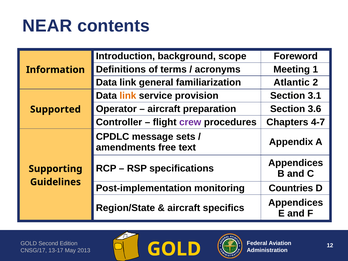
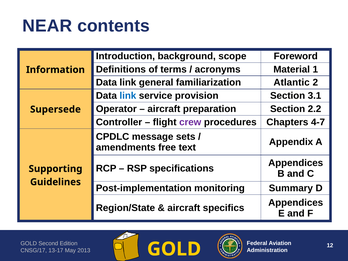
Meeting: Meeting -> Material (292, 69)
link colour: orange -> blue (128, 96)
3.6: 3.6 -> 2.2 (314, 109)
Supported: Supported -> Supersede (55, 109)
Countries: Countries -> Summary (291, 188)
